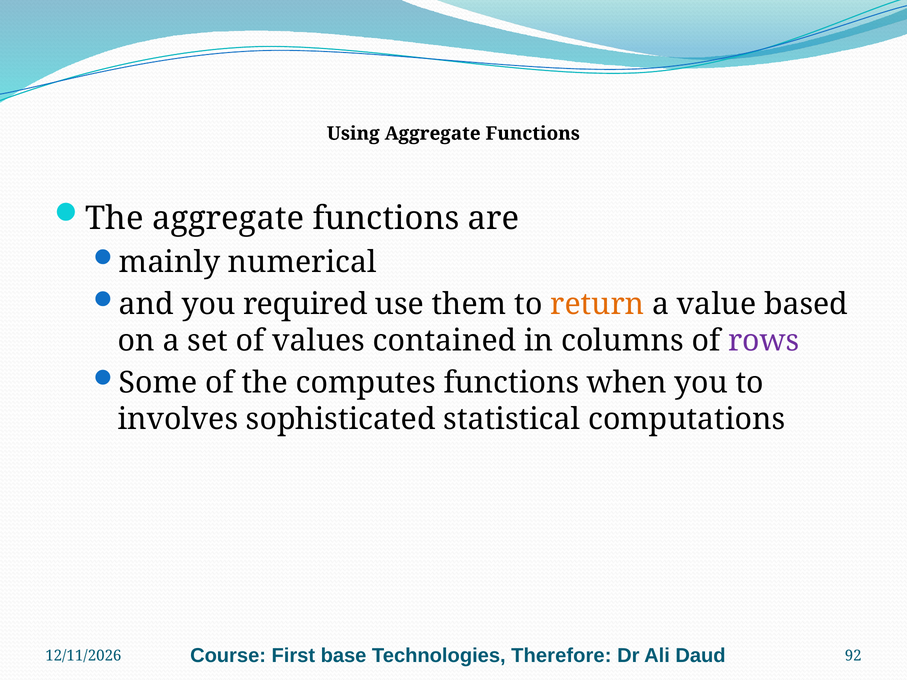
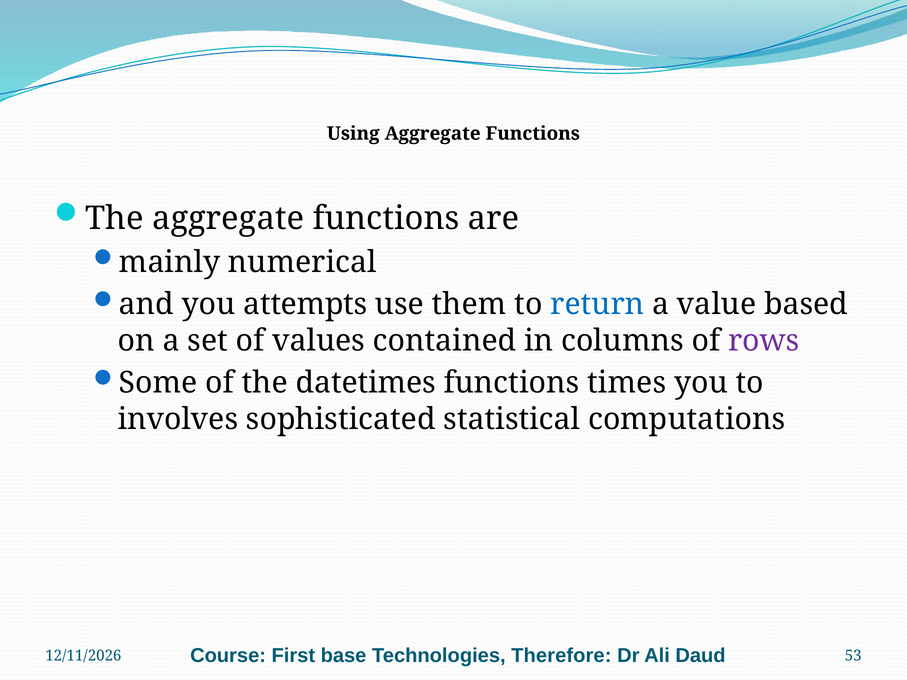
required: required -> attempts (305, 304)
return colour: orange -> blue (597, 304)
computes: computes -> datetimes (366, 383)
when: when -> times (627, 383)
92: 92 -> 53 (853, 656)
